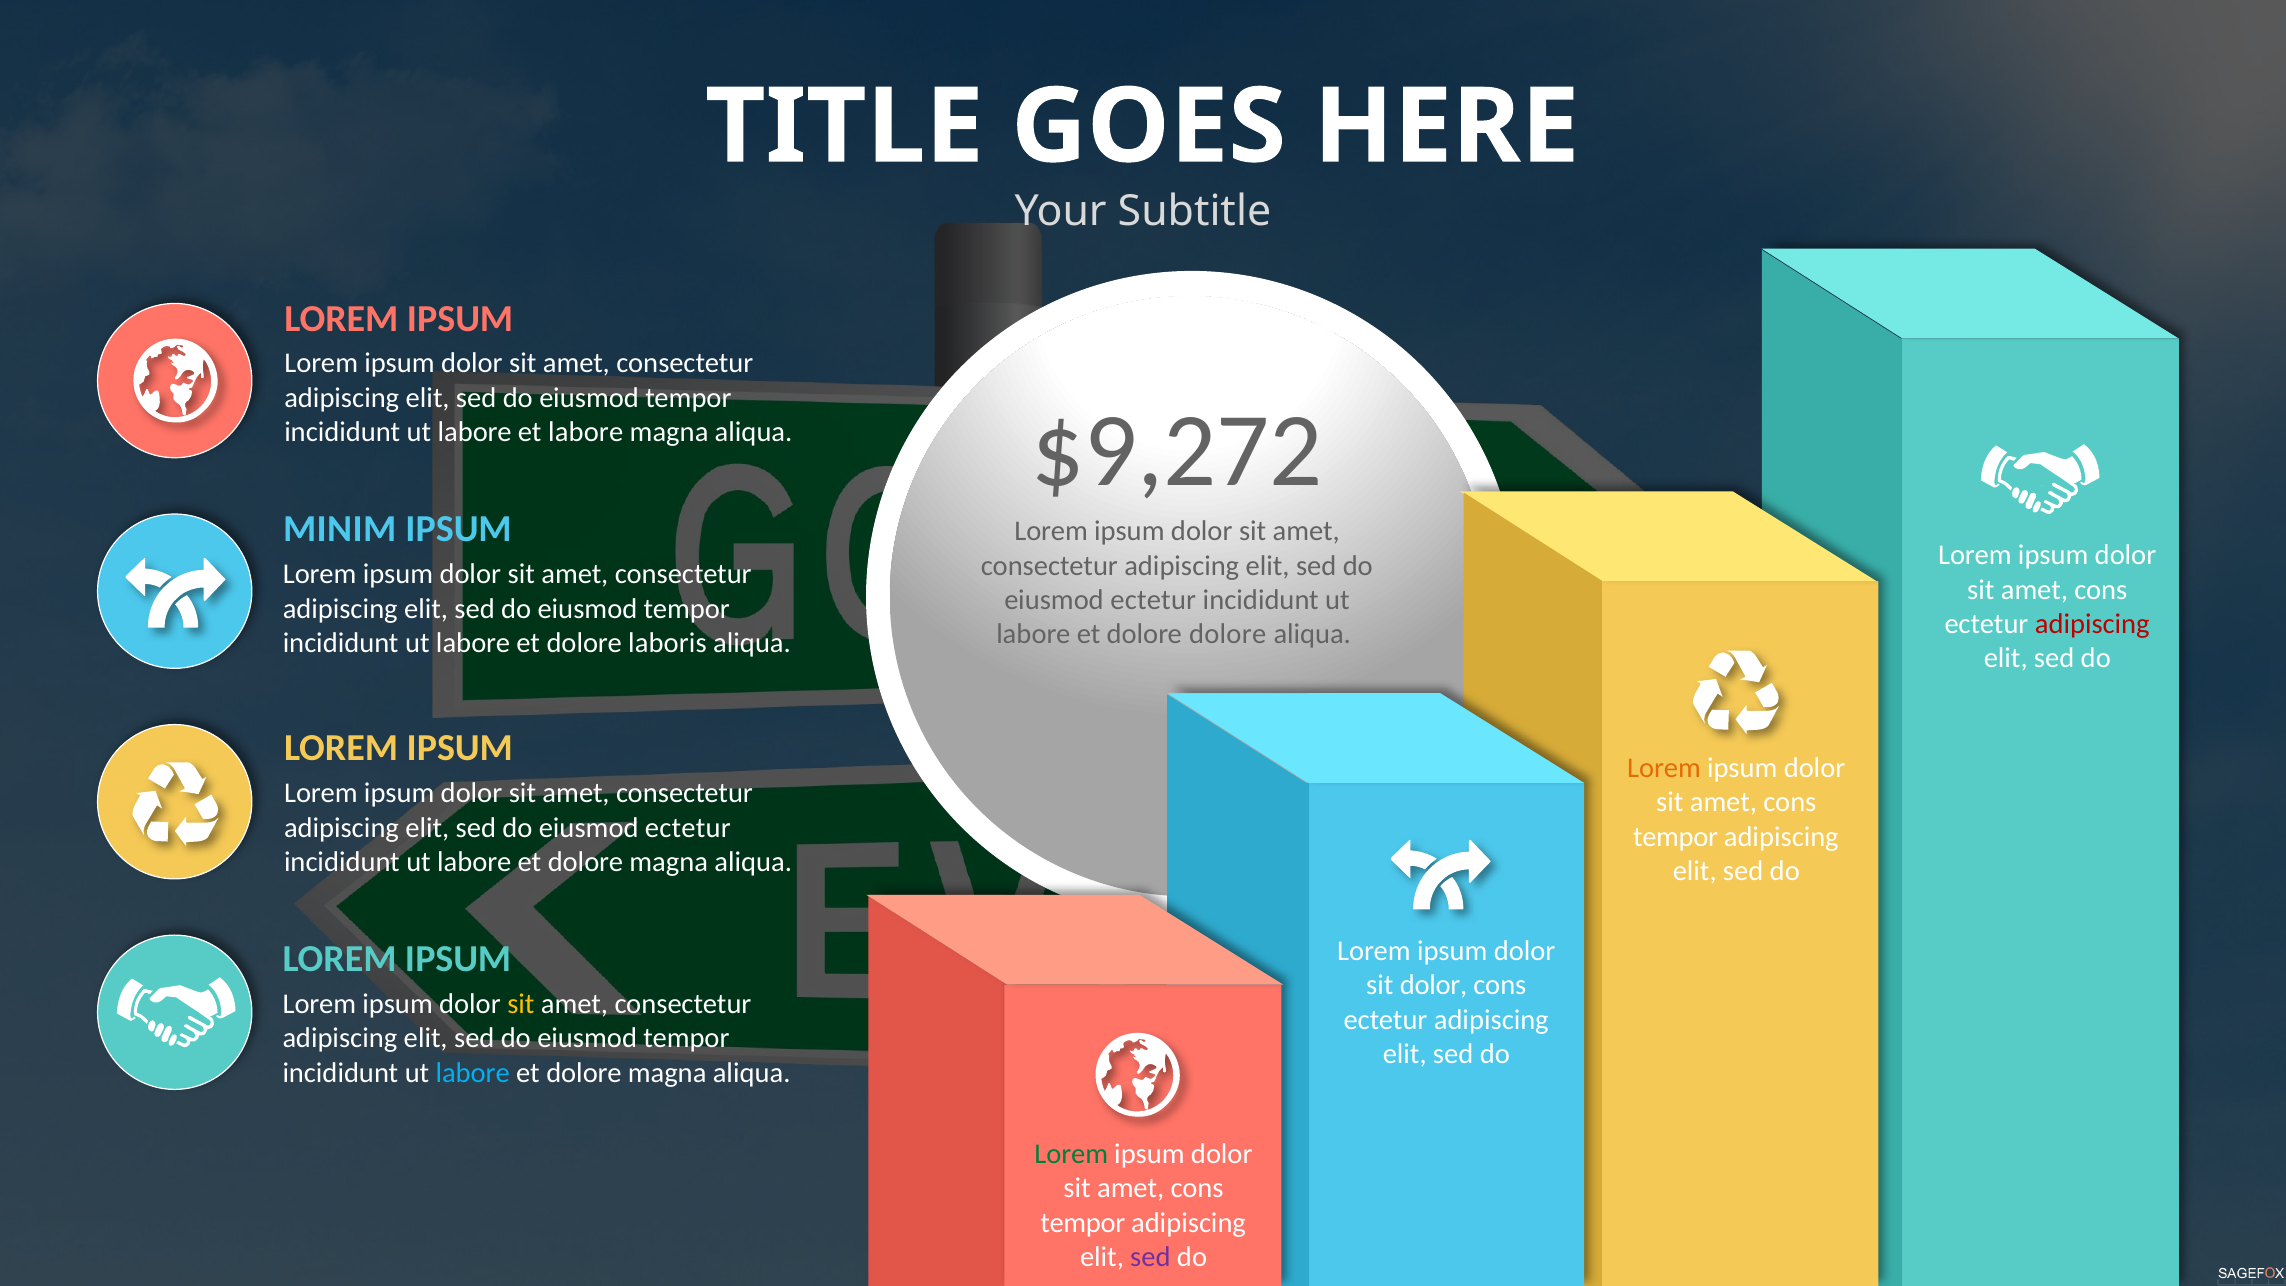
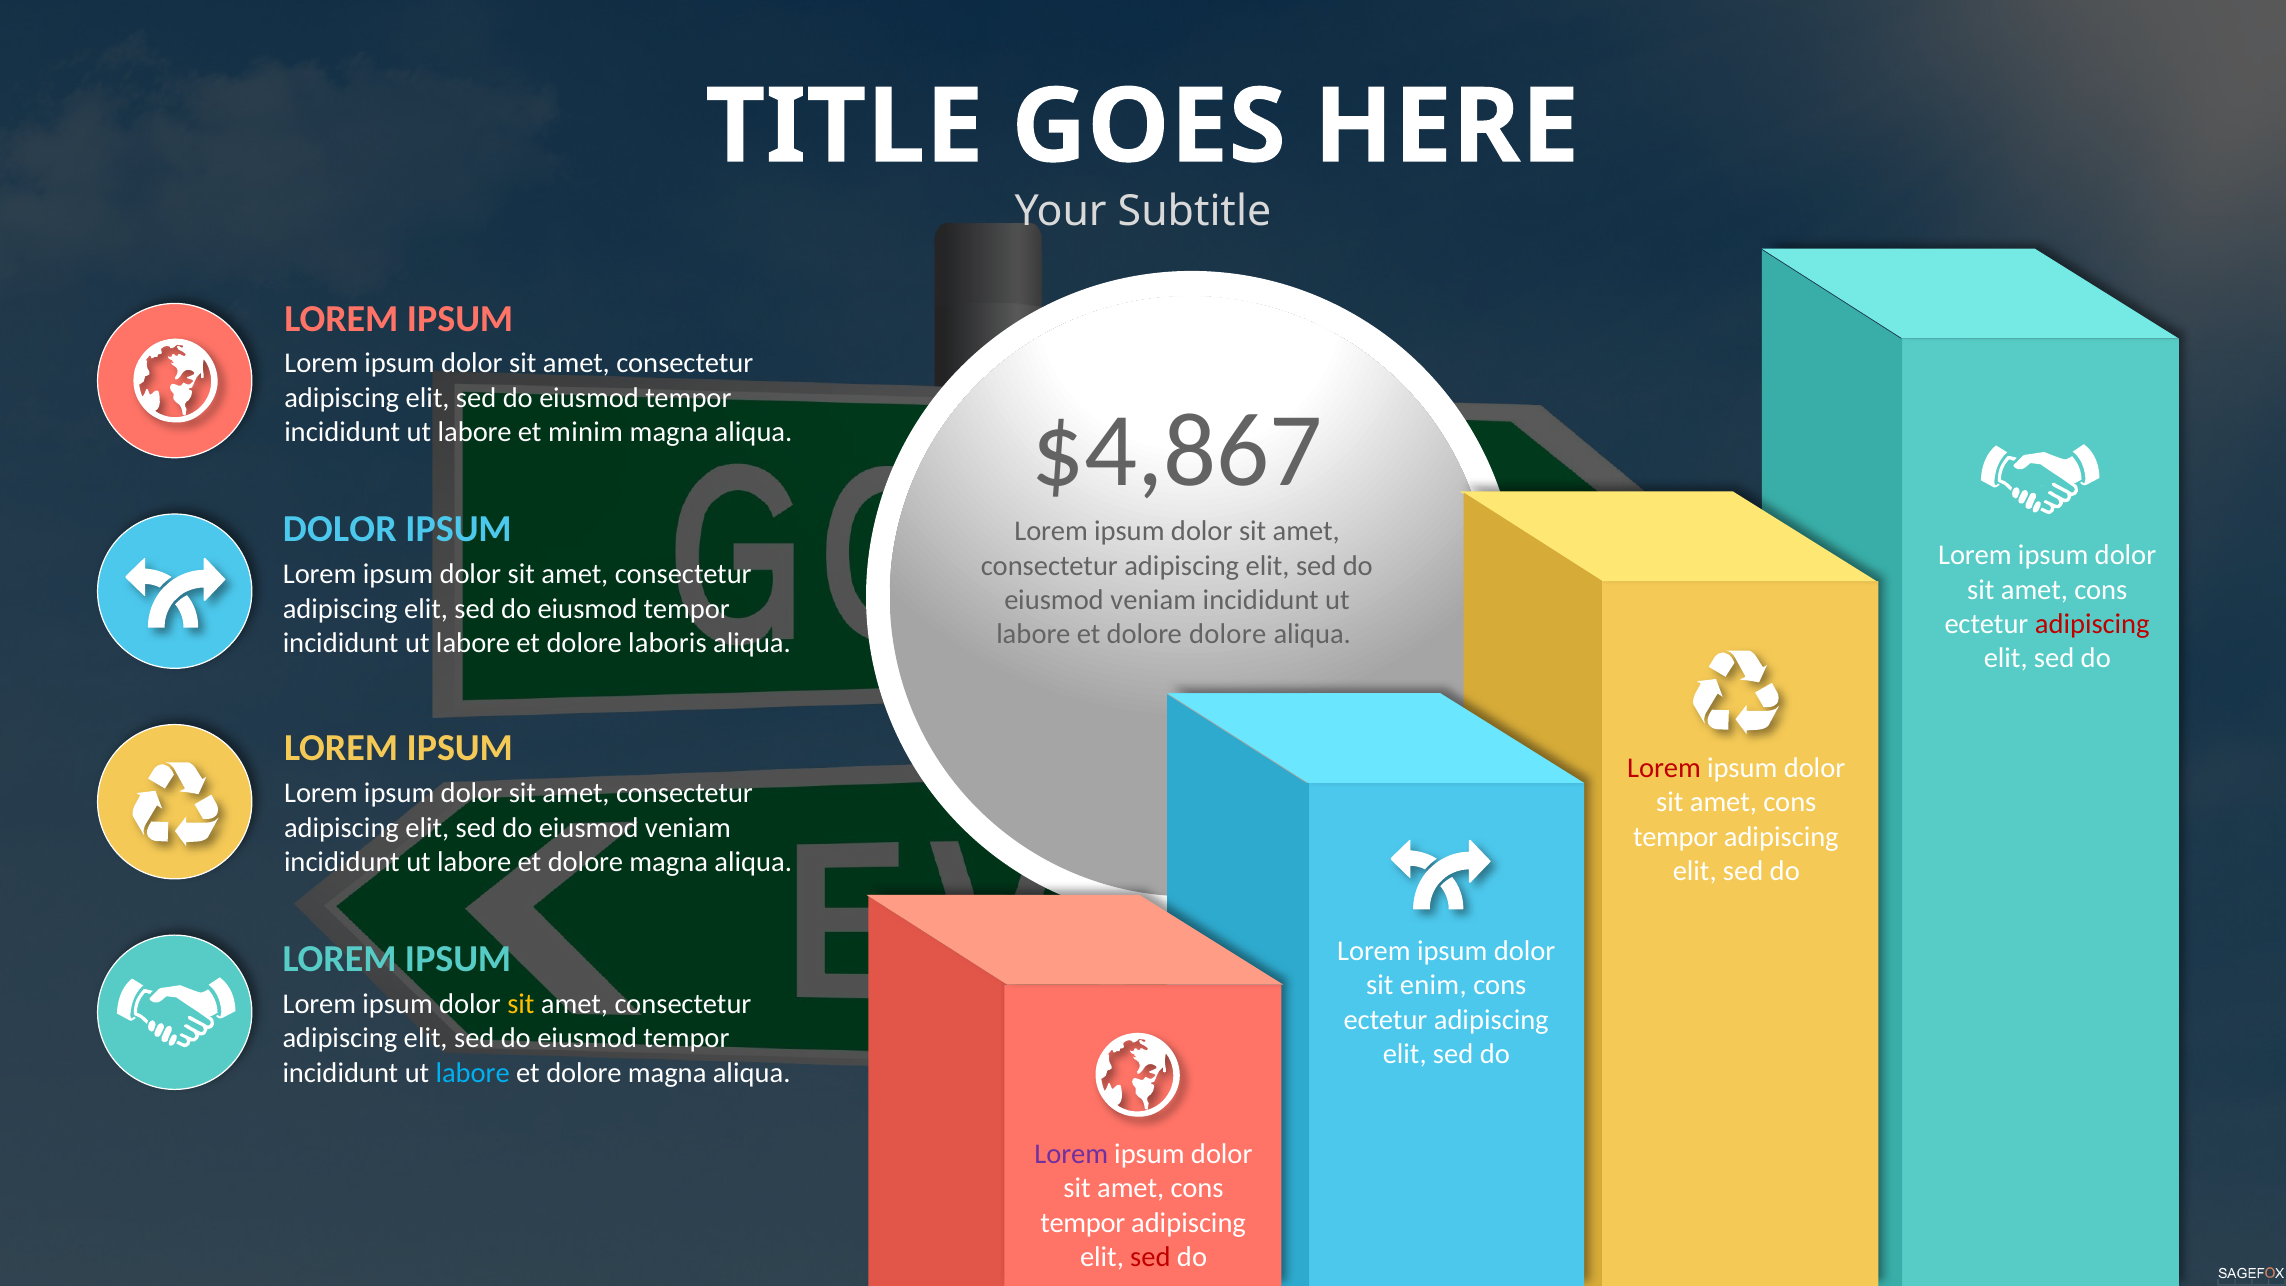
et labore: labore -> minim (586, 432)
$9,272: $9,272 -> $4,867 (1177, 451)
MINIM: MINIM -> DOLOR (340, 529)
ectetur: ectetur -> veniam (1153, 600)
Lorem colour: orange -> red (1664, 768)
ectetur: ectetur -> veniam (688, 828)
sit dolor: dolor -> enim (1433, 985)
Lorem colour: green -> purple (1071, 1154)
sed colour: purple -> red (1150, 1257)
